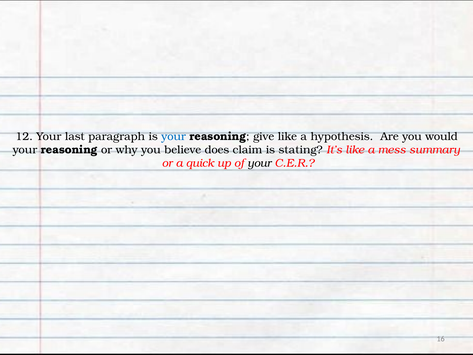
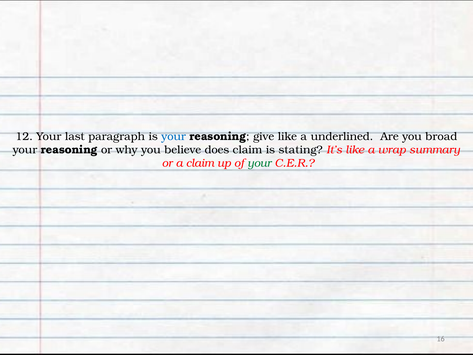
hypothesis: hypothesis -> underlined (342, 136)
would: would -> broad (441, 136)
mess: mess -> wrap (392, 150)
a quick: quick -> claim (200, 163)
your colour: black -> green (259, 163)
